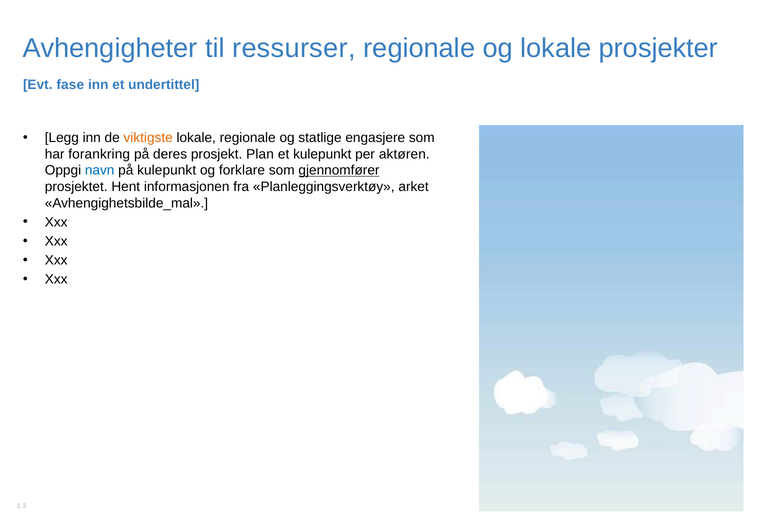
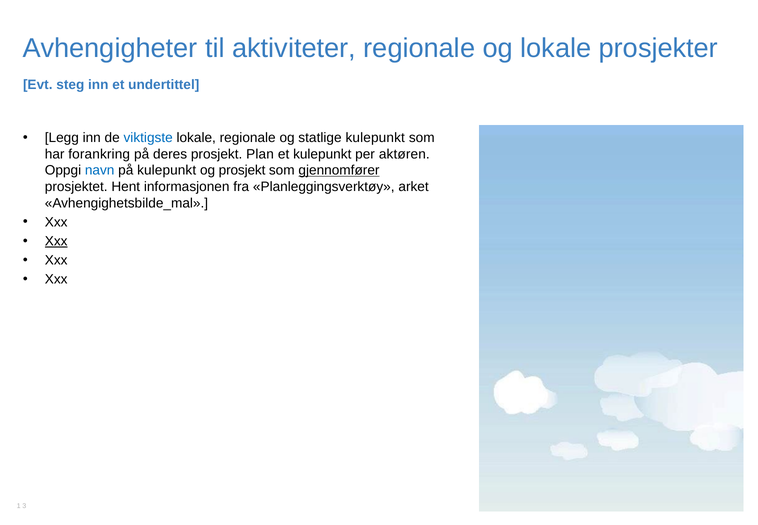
ressurser: ressurser -> aktiviteter (294, 48)
fase: fase -> steg (70, 85)
viktigste colour: orange -> blue (148, 138)
statlige engasjere: engasjere -> kulepunkt (375, 138)
og forklare: forklare -> prosjekt (242, 170)
Xxx underline: none -> present (56, 241)
